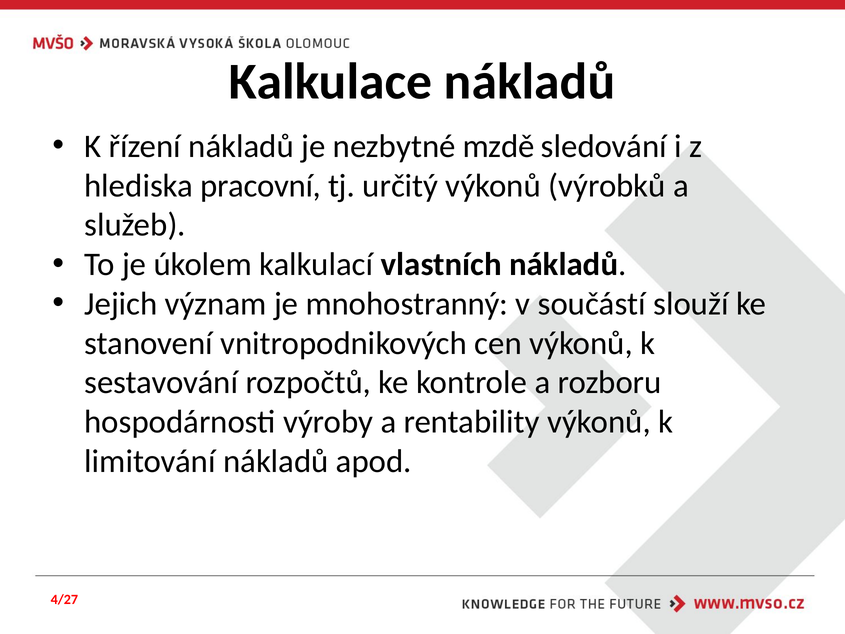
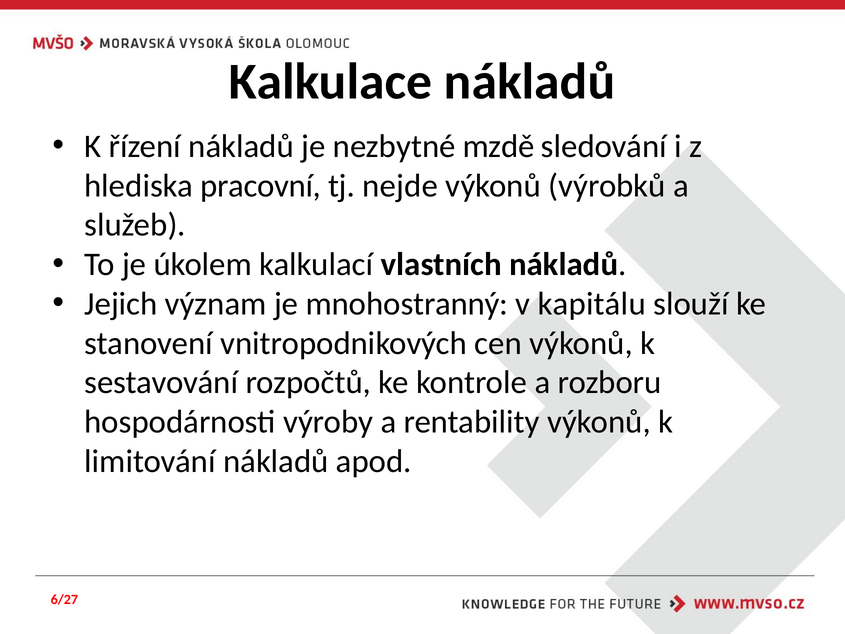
určitý: určitý -> nejde (400, 186)
součástí: součástí -> kapitálu (592, 304)
4/27: 4/27 -> 6/27 (64, 600)
